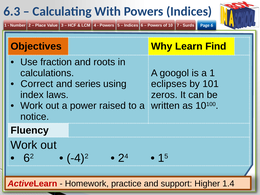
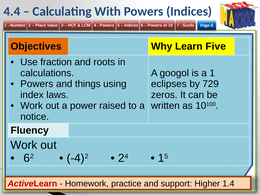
6.3: 6.3 -> 4.4 (12, 11)
Find: Find -> Five (216, 46)
Correct: Correct -> Powers (37, 84)
series: series -> things (88, 84)
101: 101 -> 729 (211, 84)
